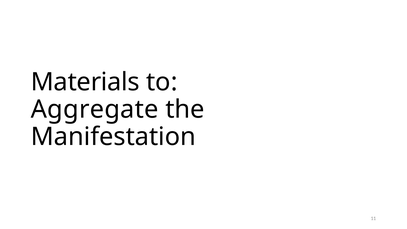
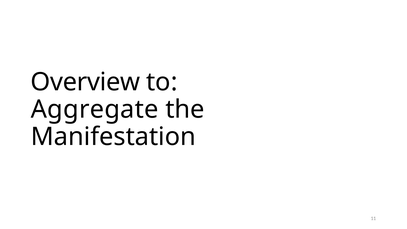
Materials: Materials -> Overview (85, 82)
